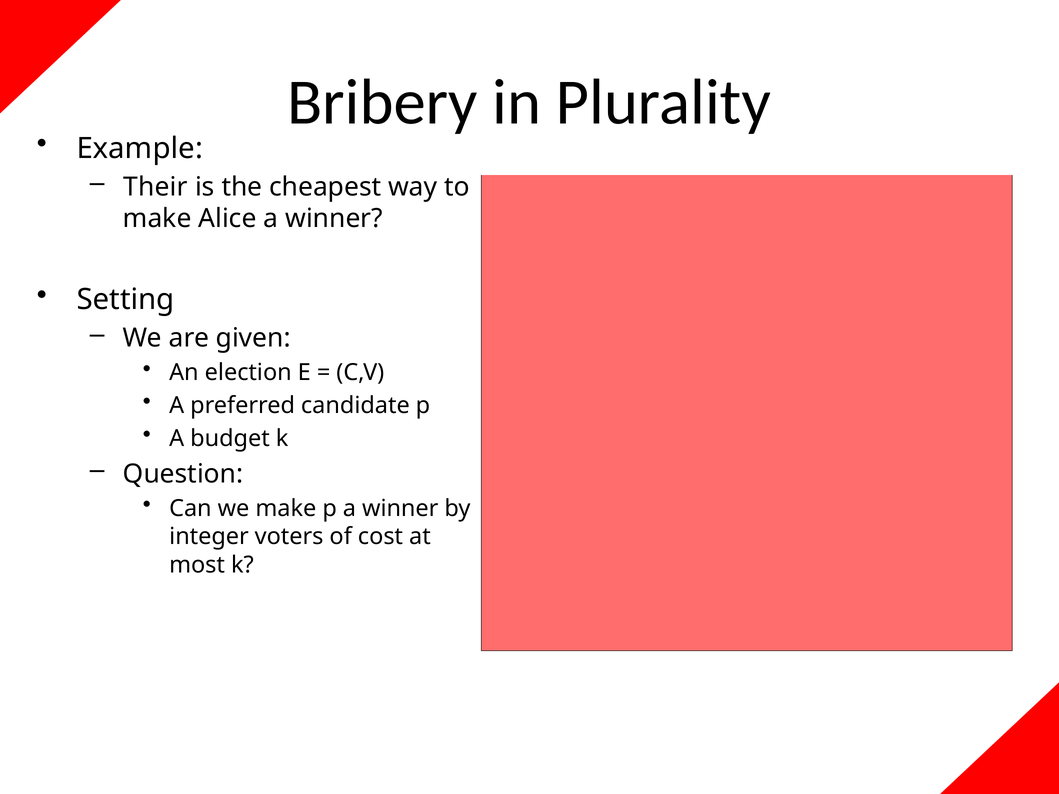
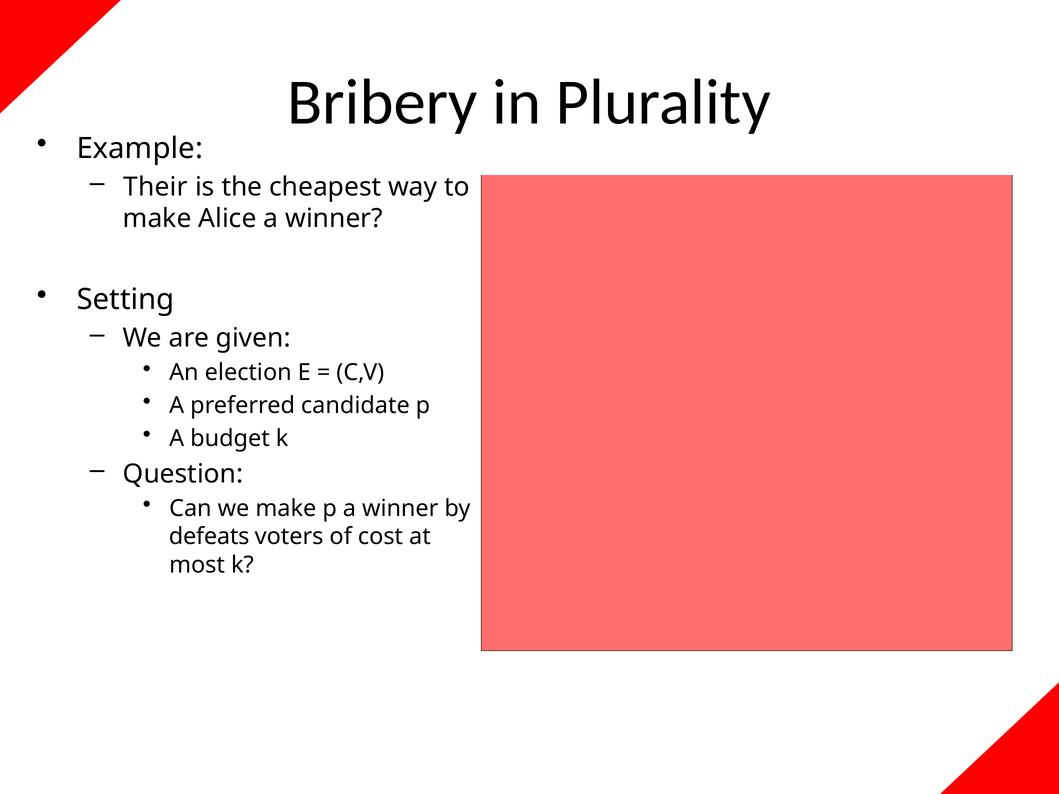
integer: integer -> defeats (209, 537)
